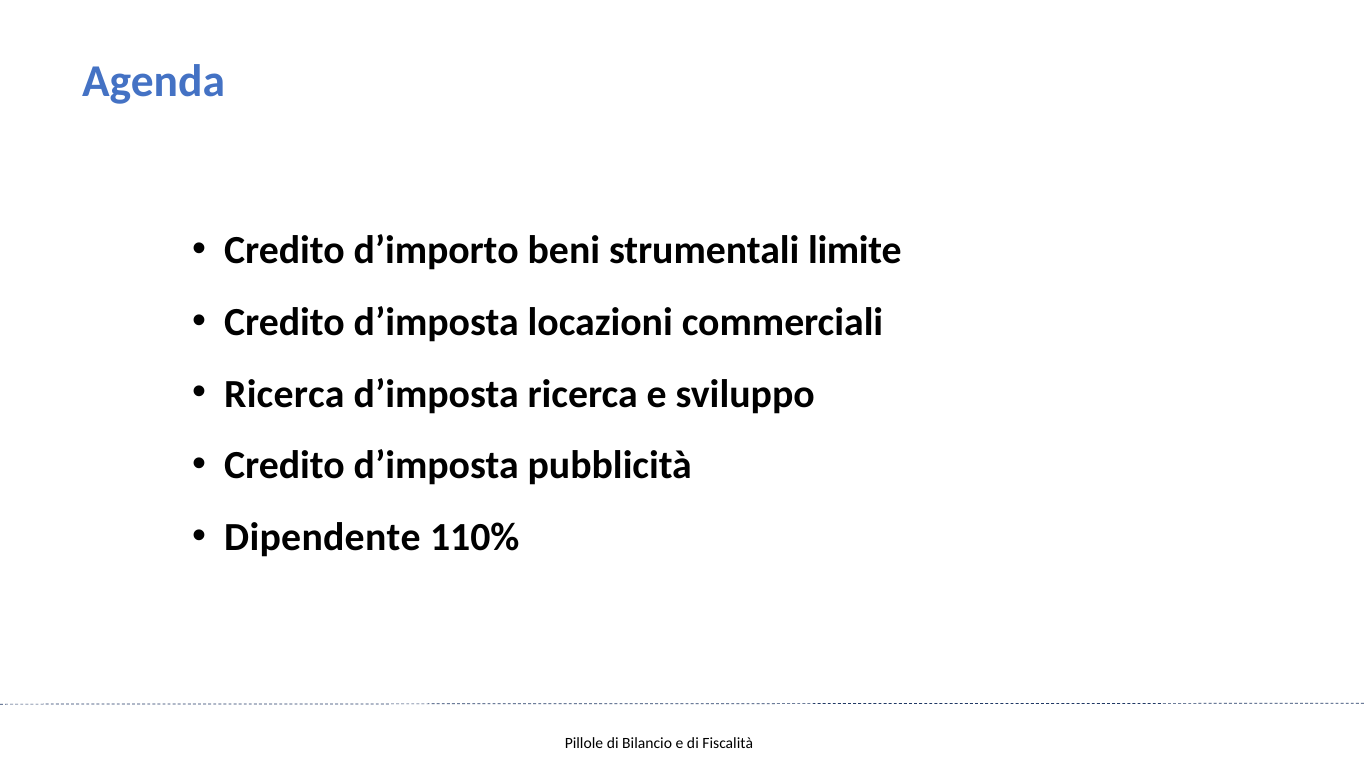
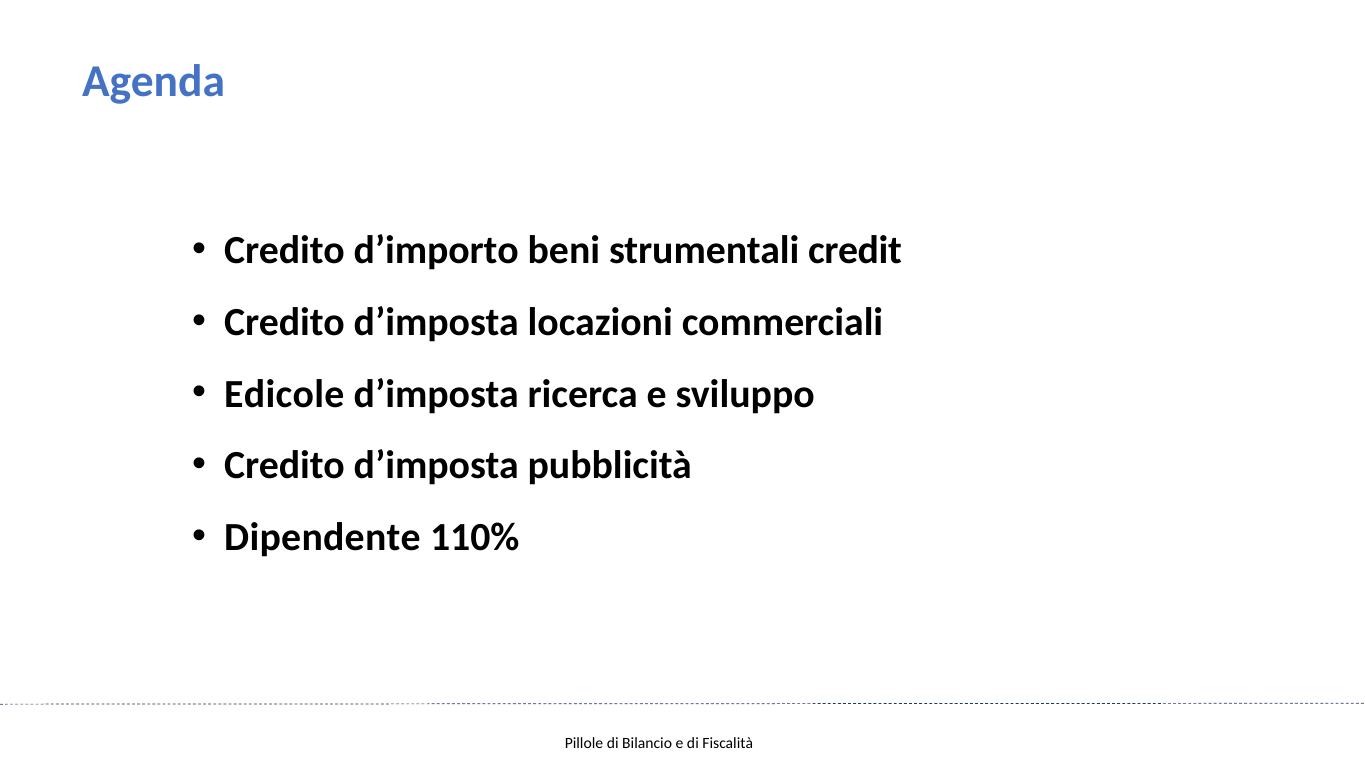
limite: limite -> credit (855, 250)
Ricerca: Ricerca -> Edicole (284, 394)
